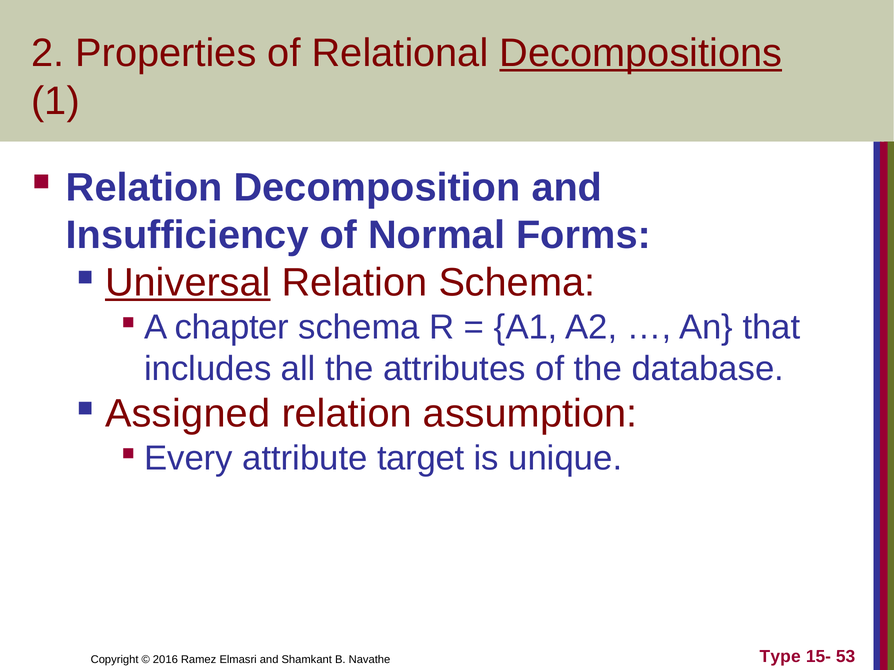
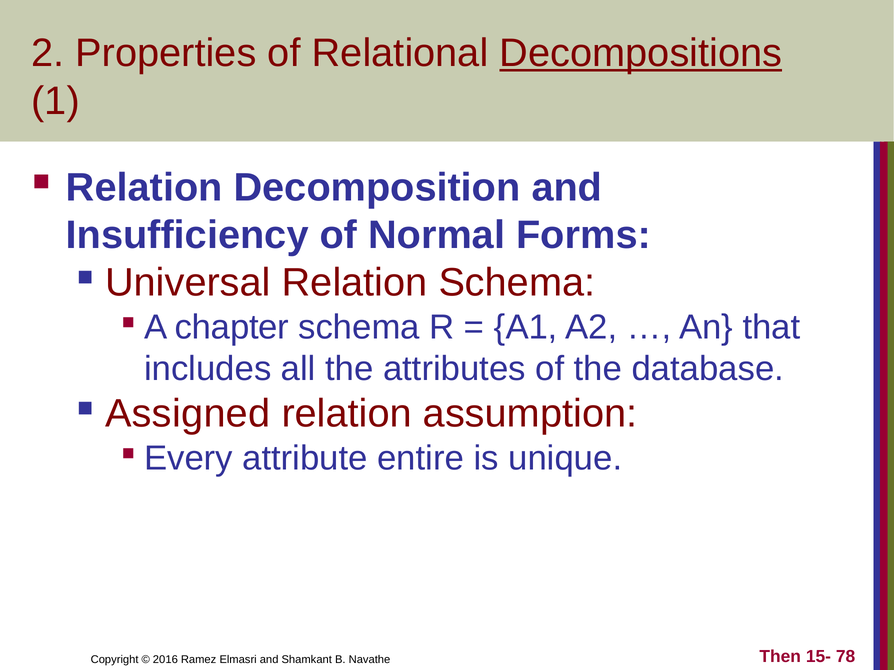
Universal underline: present -> none (188, 283)
target: target -> entire (421, 458)
Type: Type -> Then (780, 657)
53: 53 -> 78 (846, 657)
